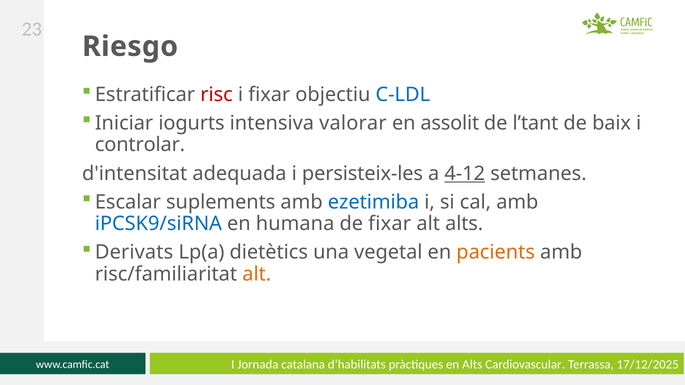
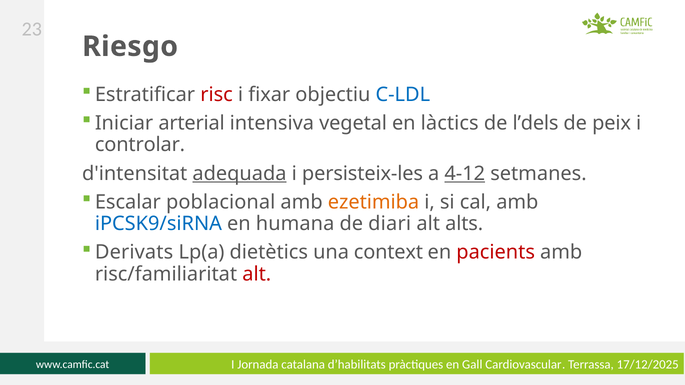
iogurts: iogurts -> arterial (192, 123)
valorar: valorar -> vegetal (353, 123)
assolit: assolit -> làctics (450, 123)
l’tant: l’tant -> l’dels (536, 123)
baix: baix -> peix (612, 123)
adequada underline: none -> present (240, 174)
suplements: suplements -> poblacional (221, 202)
ezetimiba colour: blue -> orange (373, 202)
de fixar: fixar -> diari (390, 224)
vegetal: vegetal -> context (388, 253)
pacients colour: orange -> red (496, 253)
alt colour: orange -> red (257, 274)
en Alts: Alts -> Gall (472, 365)
